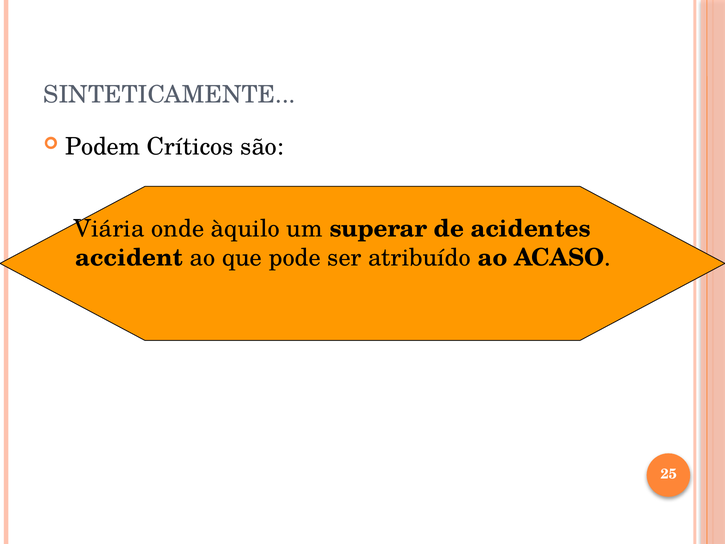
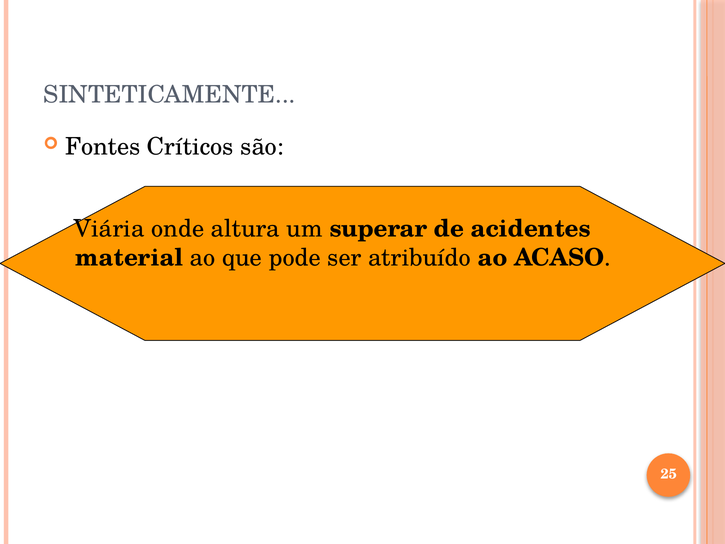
Podem: Podem -> Fontes (103, 147)
àquilo: àquilo -> altura (245, 229)
accident: accident -> material (129, 258)
